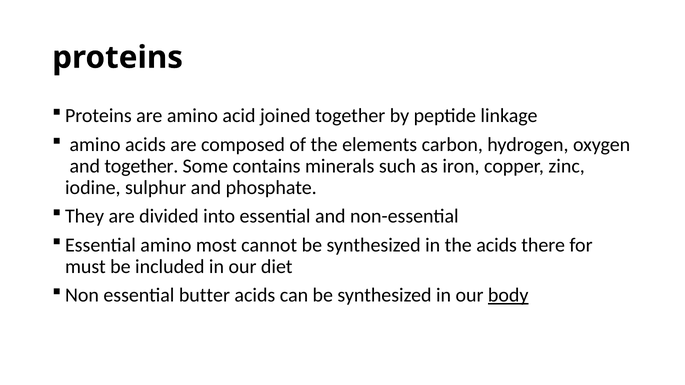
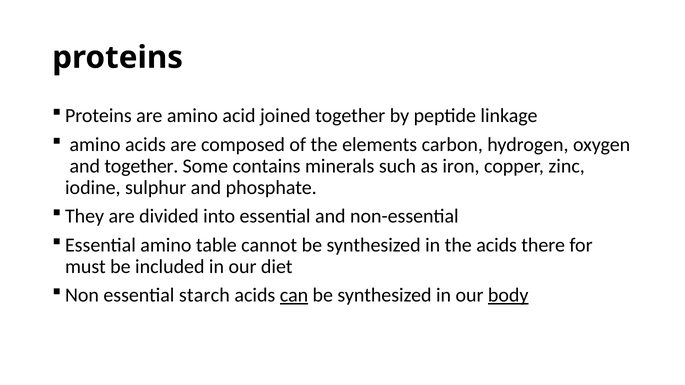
most: most -> table (216, 245)
butter: butter -> starch (204, 295)
can underline: none -> present (294, 295)
